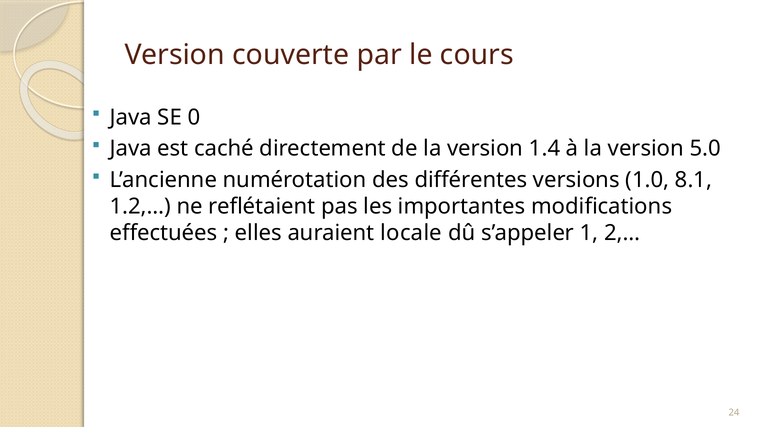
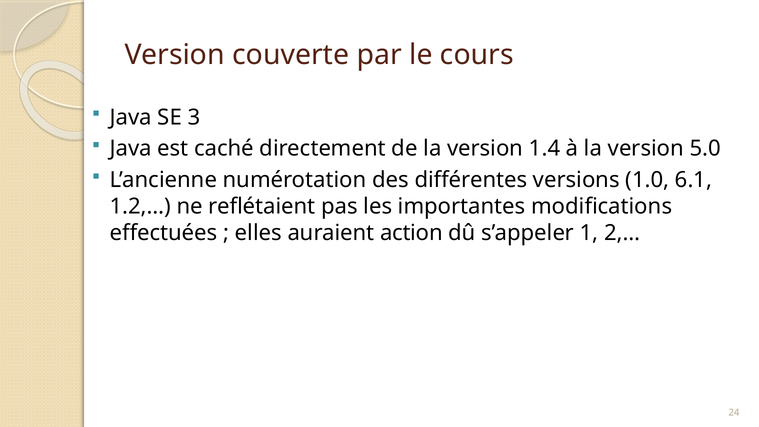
0: 0 -> 3 (194, 117)
8.1: 8.1 -> 6.1 (693, 180)
locale: locale -> action (411, 233)
